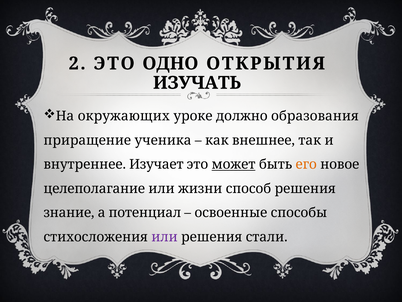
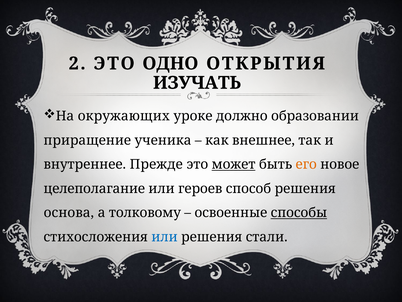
образования: образования -> образовании (315, 116)
Изучает: Изучает -> Прежде (156, 164)
жизни: жизни -> героев (200, 188)
знание: знание -> основа (69, 212)
потенциал: потенциал -> толковому (145, 212)
способы underline: none -> present (299, 212)
или colour: purple -> blue (165, 237)
